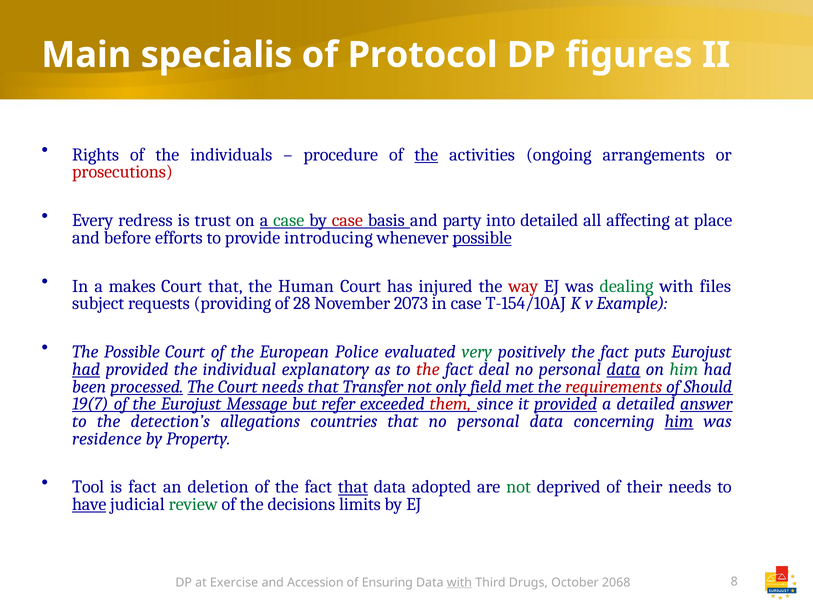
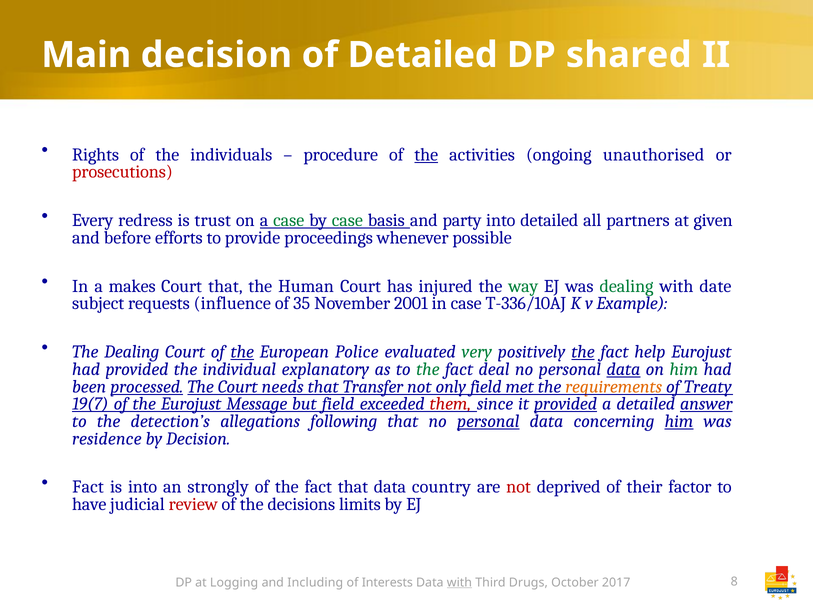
Main specialis: specialis -> decision (216, 55)
of Protocol: Protocol -> Detailed (423, 55)
figures: figures -> shared (629, 55)
arrangements: arrangements -> unauthorised (654, 155)
case colour: red -> green (347, 220)
affecting: affecting -> partners (638, 220)
place: place -> given (713, 220)
introducing: introducing -> proceedings (329, 238)
possible underline: present -> none (482, 238)
way colour: red -> green (523, 286)
files: files -> date (715, 286)
providing: providing -> influence (232, 303)
28: 28 -> 35 (302, 303)
2073: 2073 -> 2001 (411, 303)
T-154/10AJ: T-154/10AJ -> T-336/10AJ (526, 303)
The Possible: Possible -> Dealing (132, 352)
the underline: none -> present (242, 352)
the underline: none -> present (583, 352)
puts: puts -> help (650, 352)
had underline: present -> none (86, 369)
the colour: red -> green (428, 369)
requirements colour: red -> orange (614, 386)
Should: Should -> Treaty (708, 386)
but refer: refer -> field (338, 404)
countries: countries -> following (344, 421)
personal underline: none -> present (488, 421)
by Property: Property -> Decision (198, 438)
Tool: Tool -> Fact (88, 487)
is fact: fact -> into (143, 487)
deletion: deletion -> strongly (218, 487)
that underline: present -> none (353, 487)
adopted: adopted -> country (441, 487)
not colour: green -> red (519, 487)
their needs: needs -> factor (690, 487)
have underline: present -> none (89, 504)
review colour: green -> red (193, 504)
Exercise: Exercise -> Logging (234, 582)
Accession: Accession -> Including (315, 582)
Ensuring: Ensuring -> Interests (387, 582)
2068: 2068 -> 2017 (616, 582)
